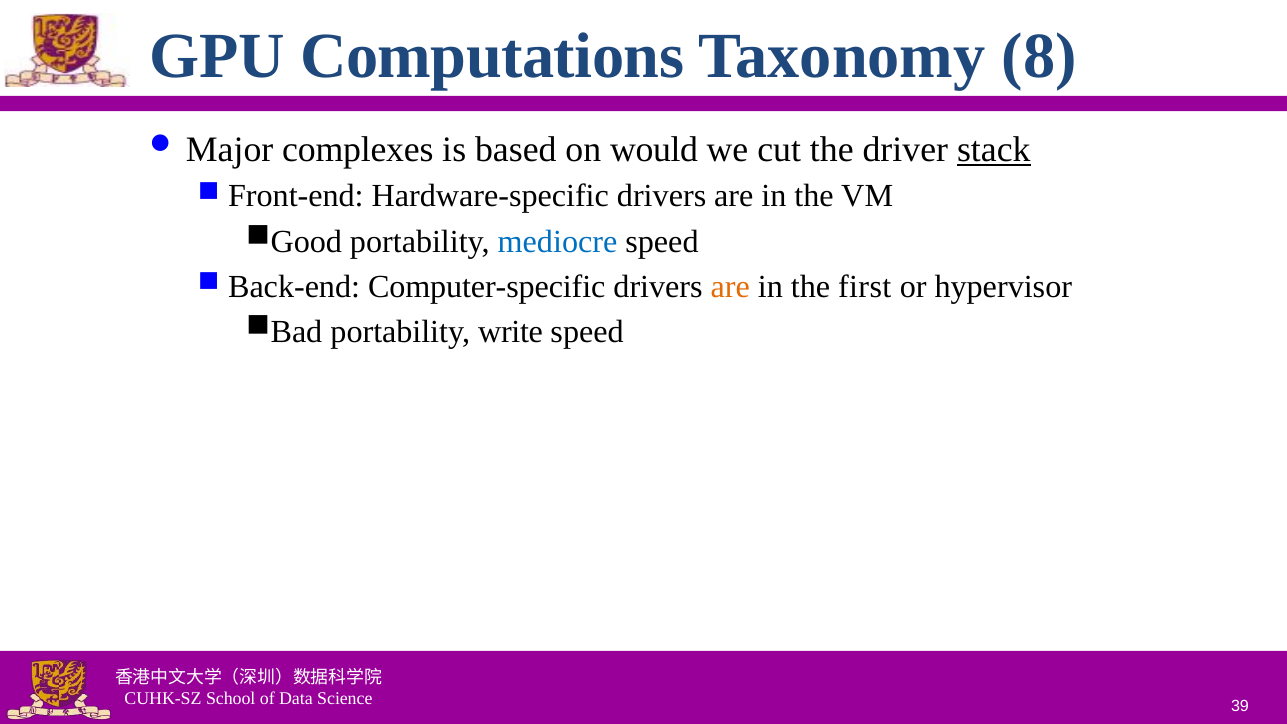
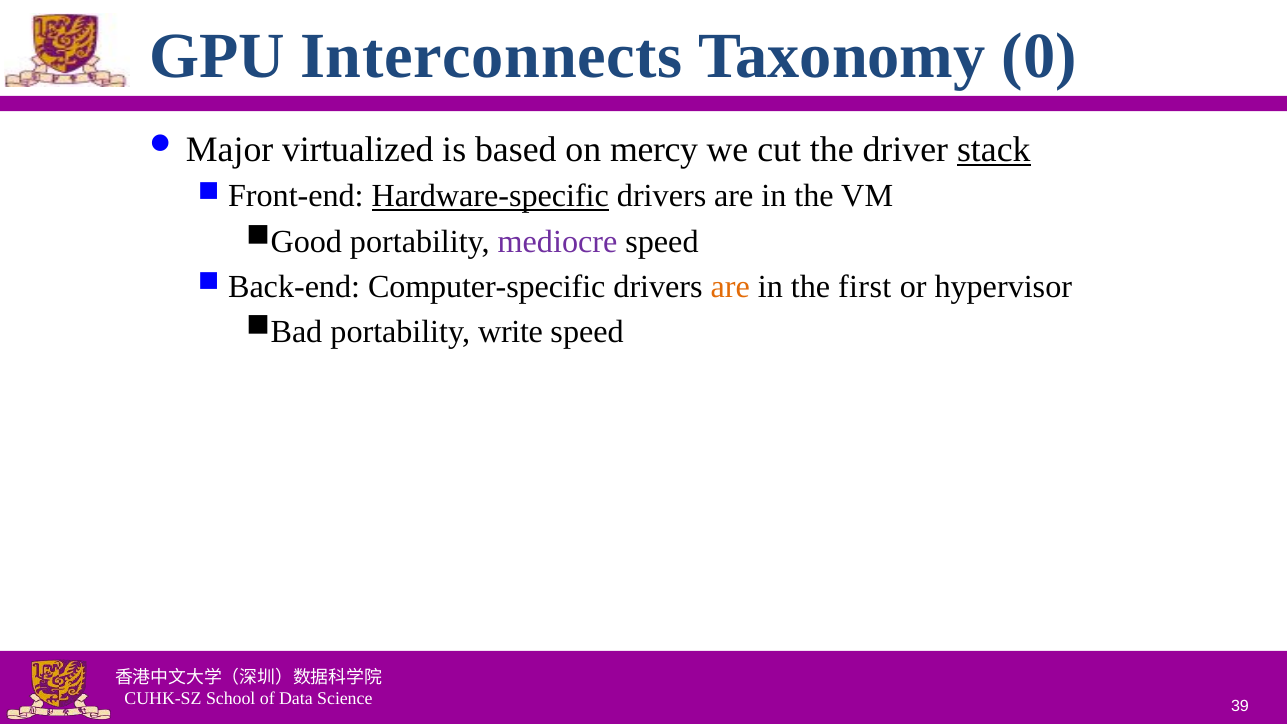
Computations: Computations -> Interconnects (492, 56)
8: 8 -> 0 (1039, 56)
complexes: complexes -> virtualized (358, 149)
would: would -> mercy (654, 149)
Hardware-specific underline: none -> present (490, 196)
mediocre colour: blue -> purple (558, 241)
